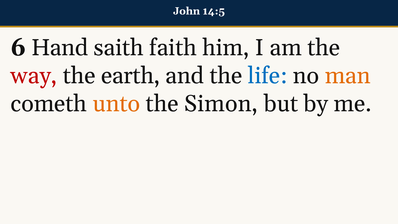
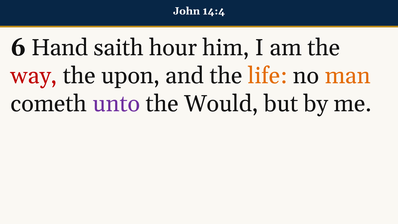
14:5: 14:5 -> 14:4 (214, 11)
faith: faith -> hour (173, 48)
earth: earth -> upon (130, 76)
life colour: blue -> orange (268, 76)
unto colour: orange -> purple (116, 104)
Simon: Simon -> Would (221, 104)
